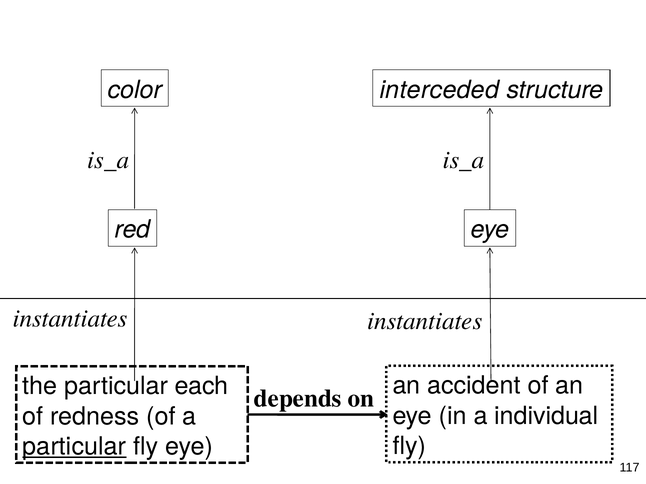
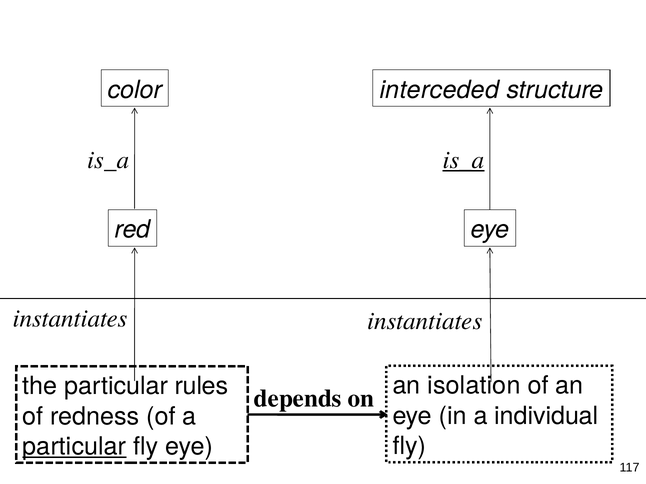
is_a underline: none -> present (464, 160)
accident: accident -> isolation (474, 386)
each: each -> rules (201, 387)
